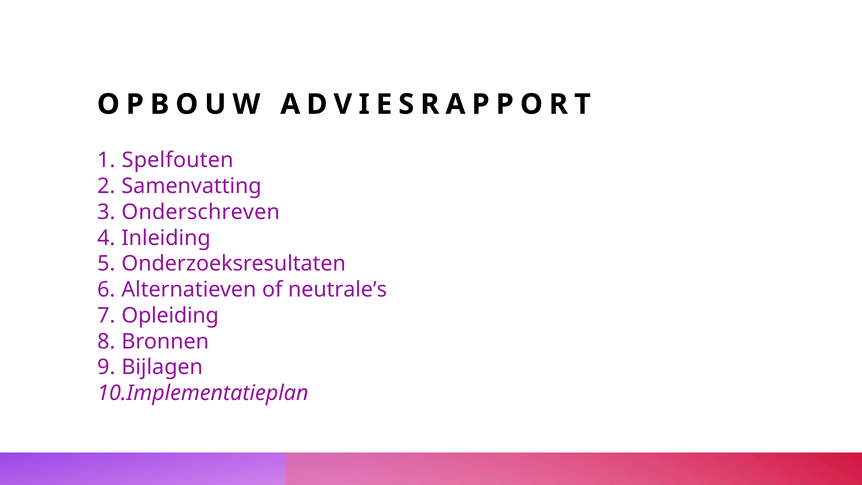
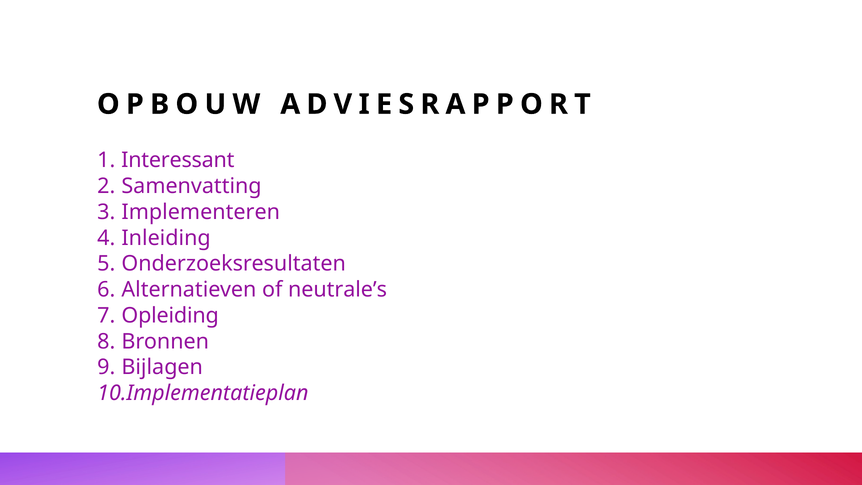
Spelfouten: Spelfouten -> Interessant (178, 160)
Onderschreven: Onderschreven -> Implementeren (201, 212)
